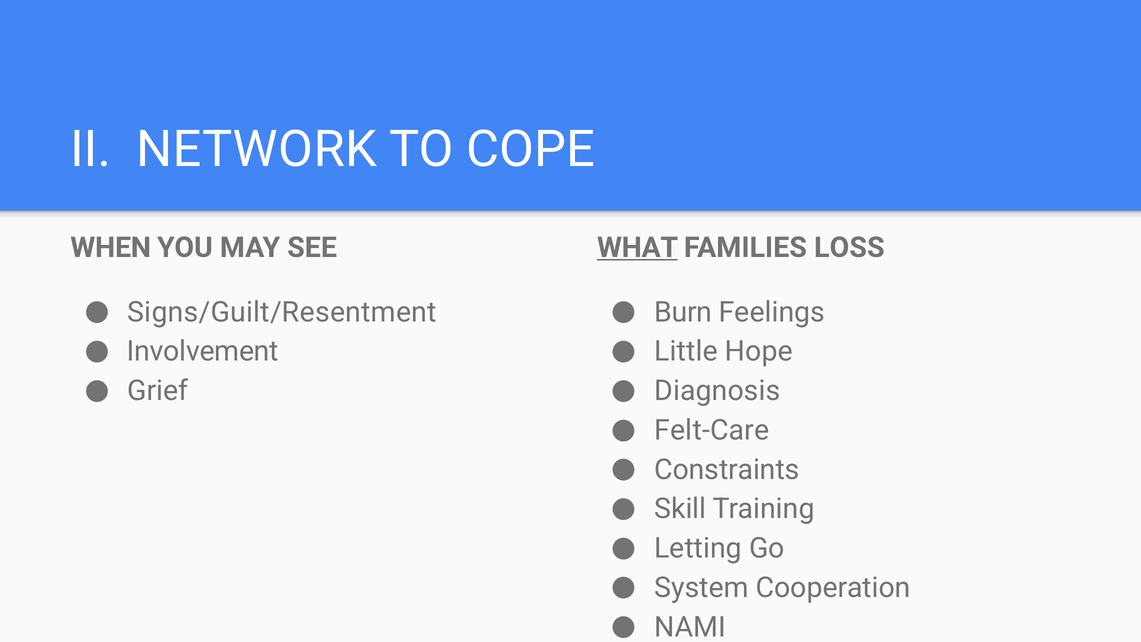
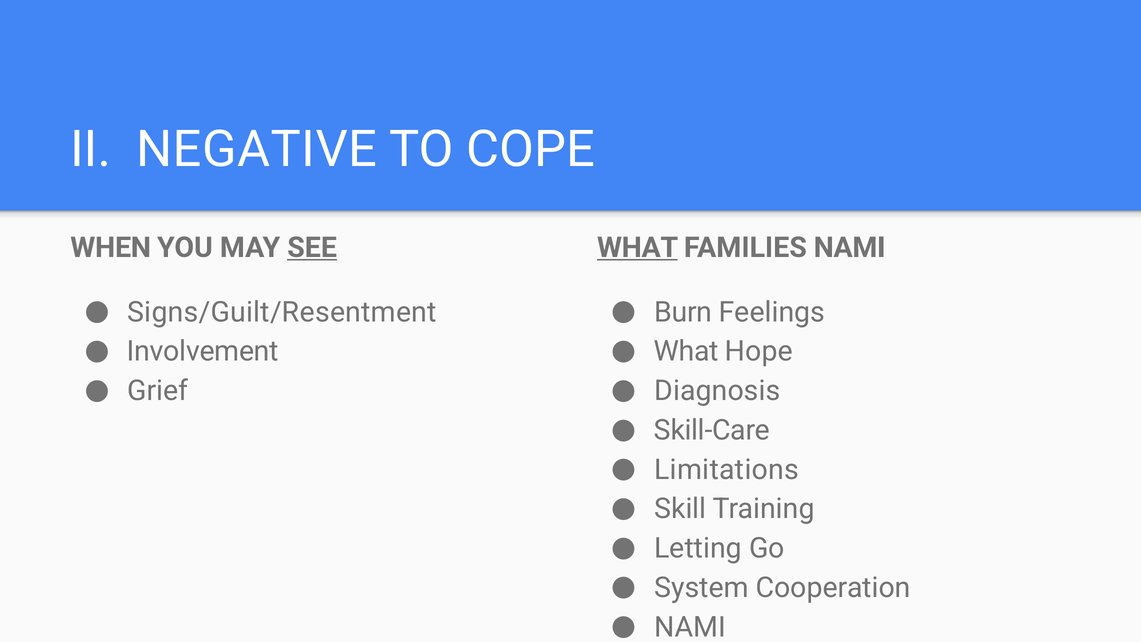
NETWORK: NETWORK -> NEGATIVE (257, 150)
SEE underline: none -> present (312, 247)
FAMILIES LOSS: LOSS -> NAMI (850, 247)
Little: Little -> What (686, 351)
Felt-Care: Felt-Care -> Skill-Care (712, 430)
Constraints: Constraints -> Limitations (727, 470)
